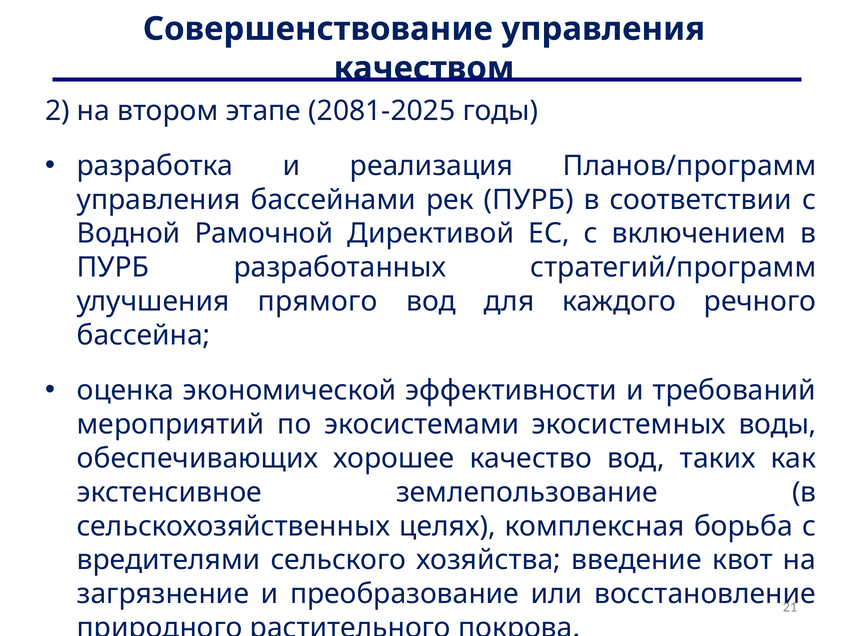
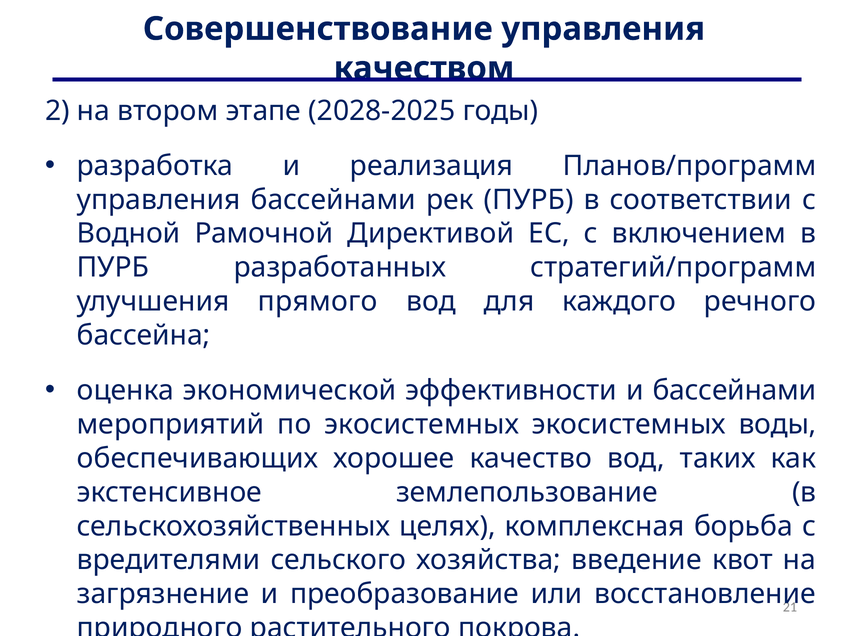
2081-2025: 2081-2025 -> 2028-2025 (382, 111)
и требований: требований -> бассейнами (734, 391)
по экосистемами: экосистемами -> экосистемных (422, 424)
